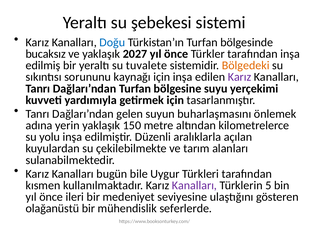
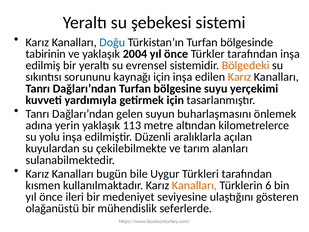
bucaksız: bucaksız -> tabirinin (46, 54)
2027: 2027 -> 2004 (135, 54)
tuvalete: tuvalete -> evrensel (147, 65)
Karız colour: purple -> orange (240, 77)
150: 150 -> 113 (132, 125)
Kanalları colour: purple -> orange (194, 185)
5: 5 -> 6 (268, 185)
